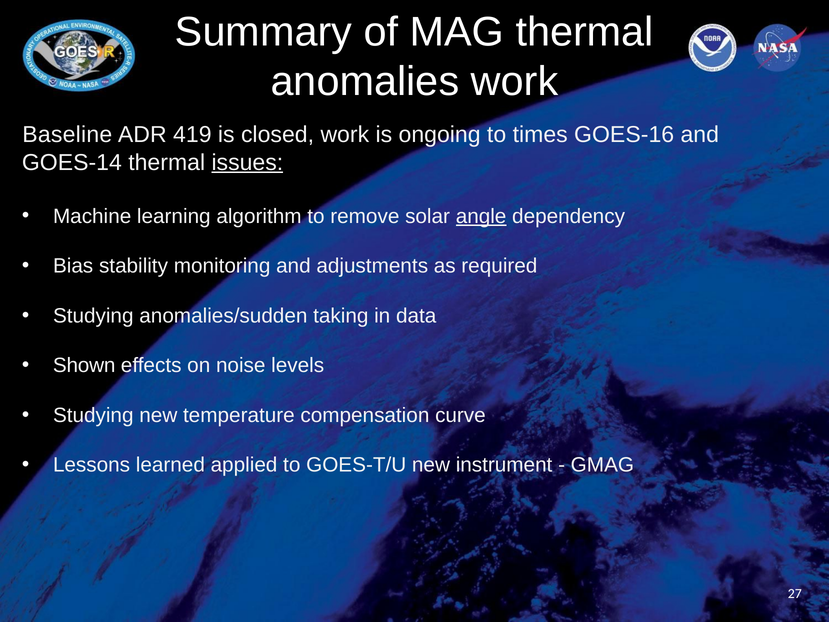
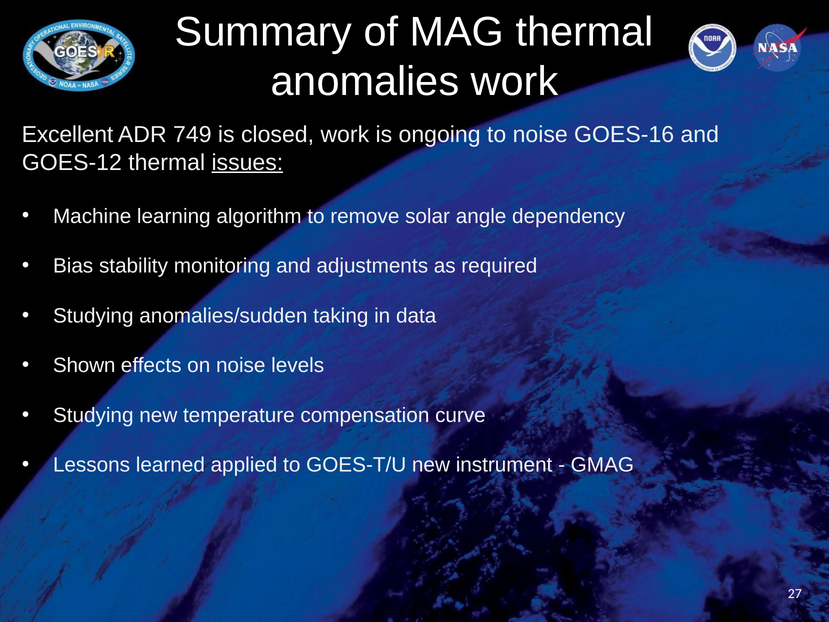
Baseline: Baseline -> Excellent (68, 135)
419: 419 -> 749 (192, 135)
to times: times -> noise (540, 135)
GOES-14: GOES-14 -> GOES-12 (72, 162)
angle underline: present -> none (481, 216)
